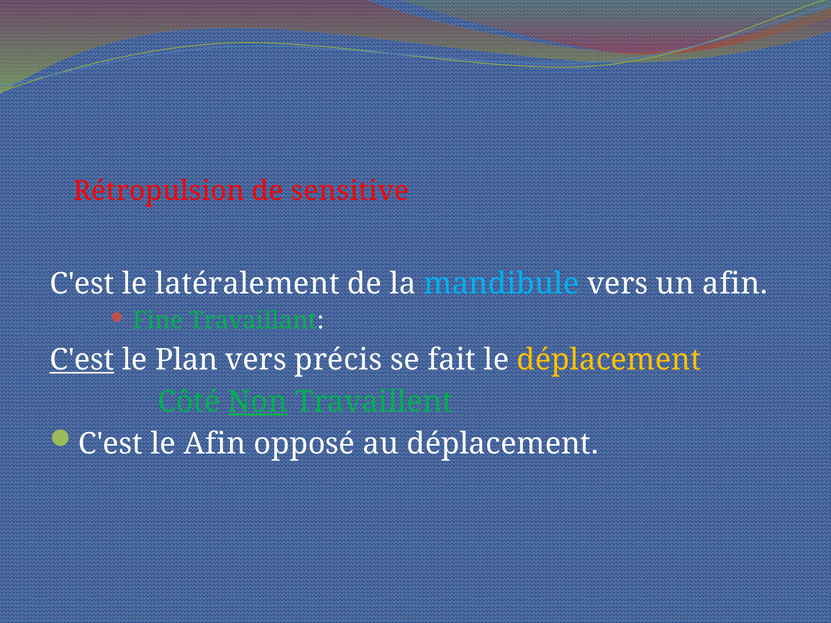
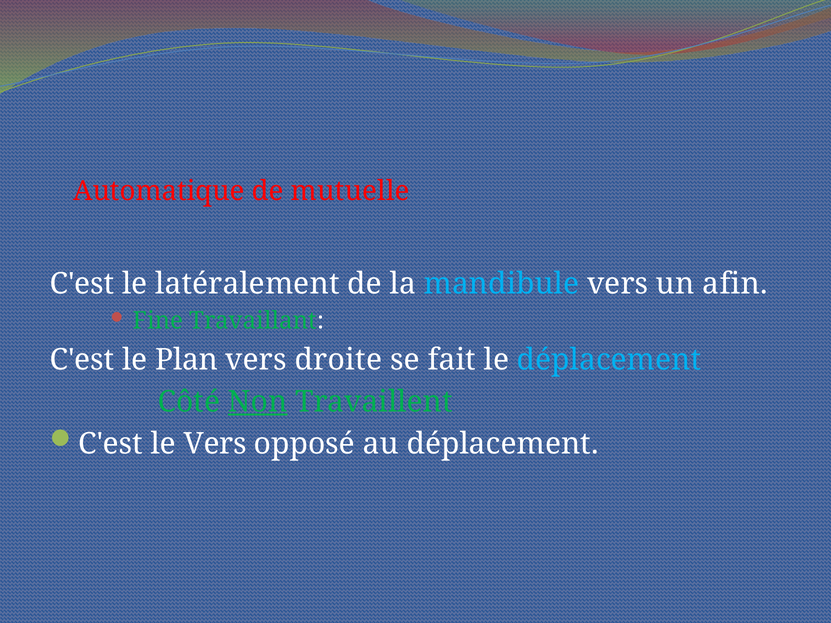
Rétropulsion: Rétropulsion -> Automatique (159, 191)
sensitive: sensitive -> mutuelle (350, 191)
C'est underline: present -> none (82, 360)
précis: précis -> droite (338, 360)
déplacement colour: yellow -> light blue (609, 360)
le Afin: Afin -> Vers (215, 444)
